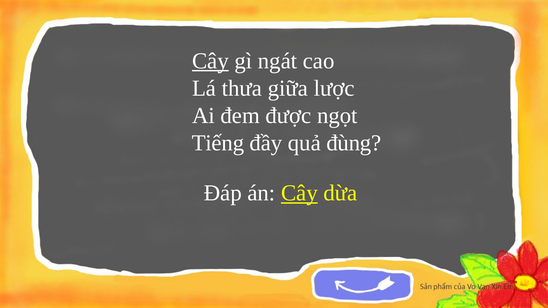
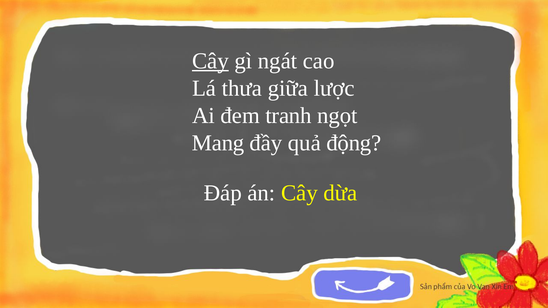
được: được -> tranh (289, 116)
Tiếng: Tiếng -> Mang (218, 143)
đùng: đùng -> động (354, 143)
Cây underline: present -> none (299, 193)
